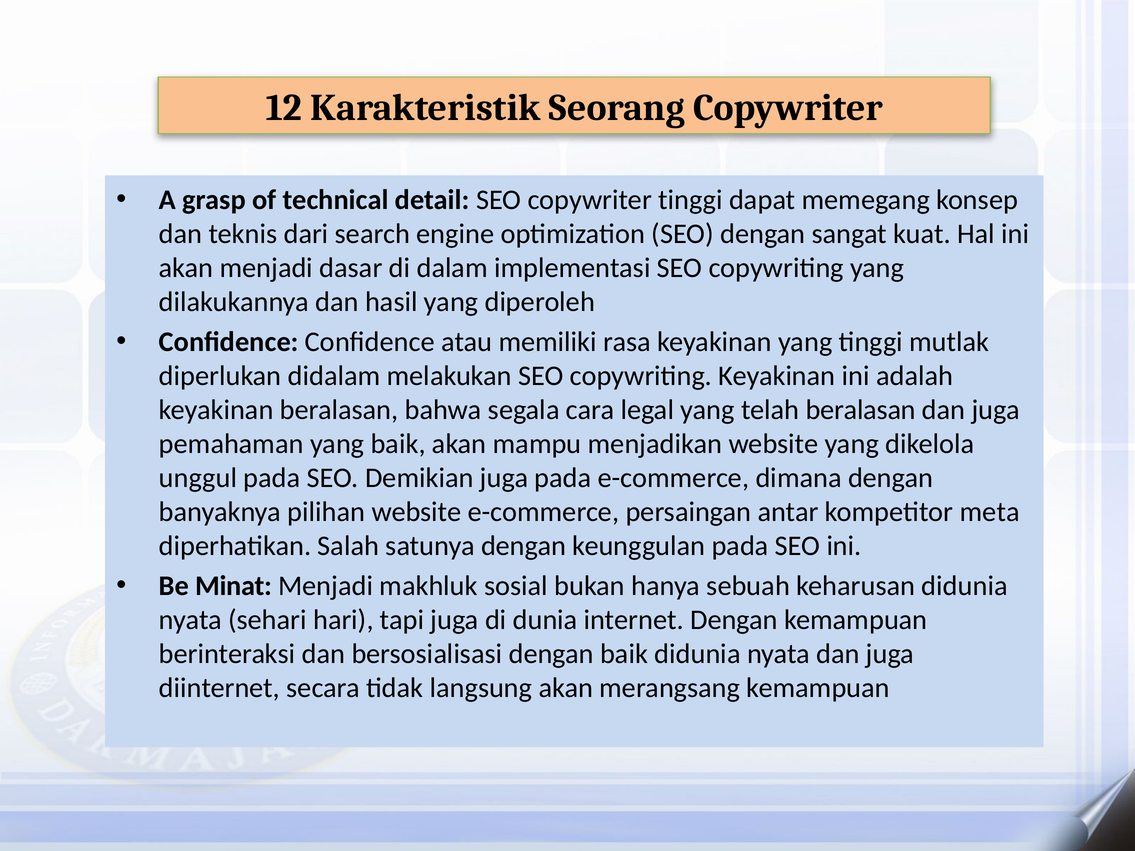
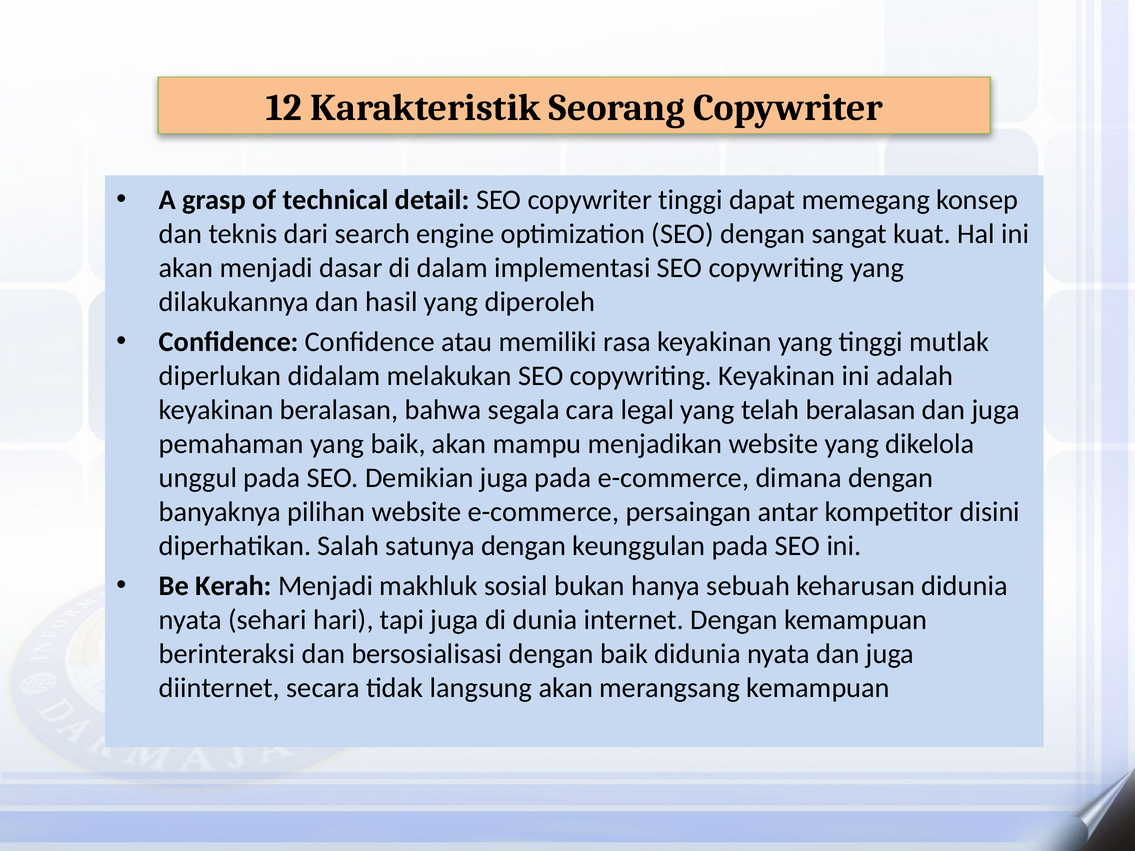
meta: meta -> disini (990, 512)
Minat: Minat -> Kerah (234, 586)
